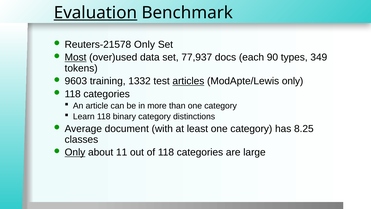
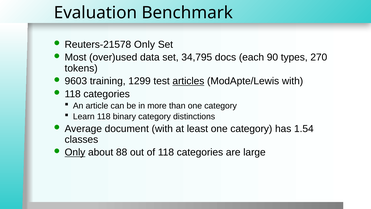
Evaluation underline: present -> none (95, 13)
Most underline: present -> none (76, 57)
77,937: 77,937 -> 34,795 (197, 57)
349: 349 -> 270 (319, 57)
1332: 1332 -> 1299 (140, 81)
ModApte/Lewis only: only -> with (293, 81)
8.25: 8.25 -> 1.54 (304, 128)
11: 11 -> 88 (122, 152)
